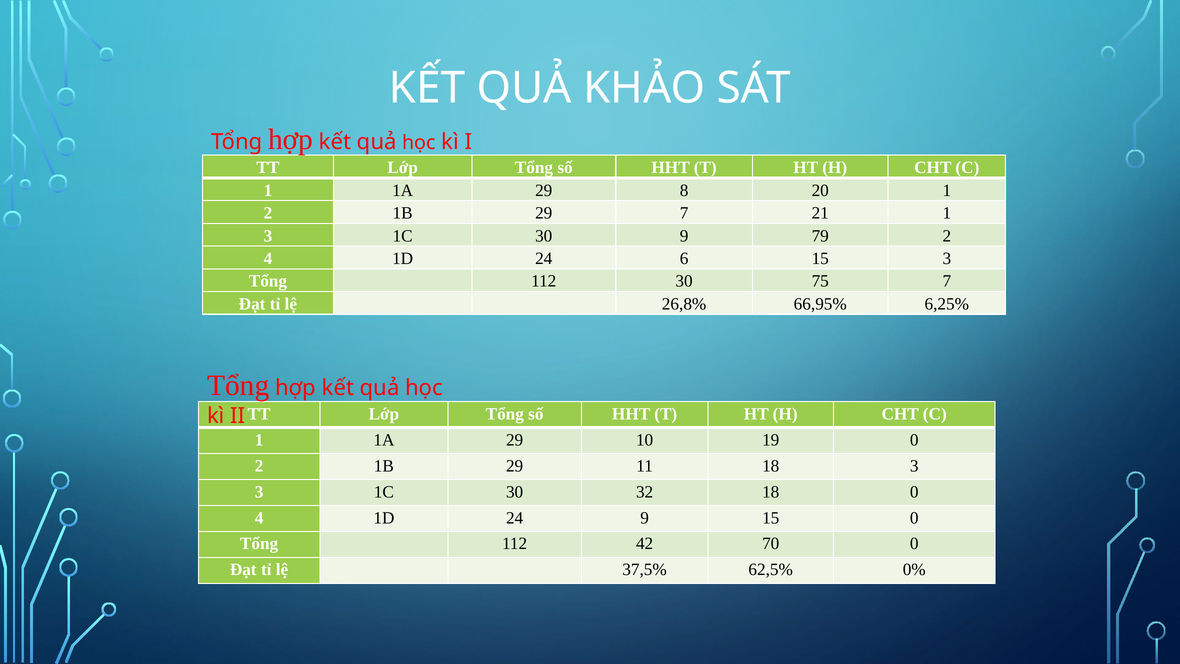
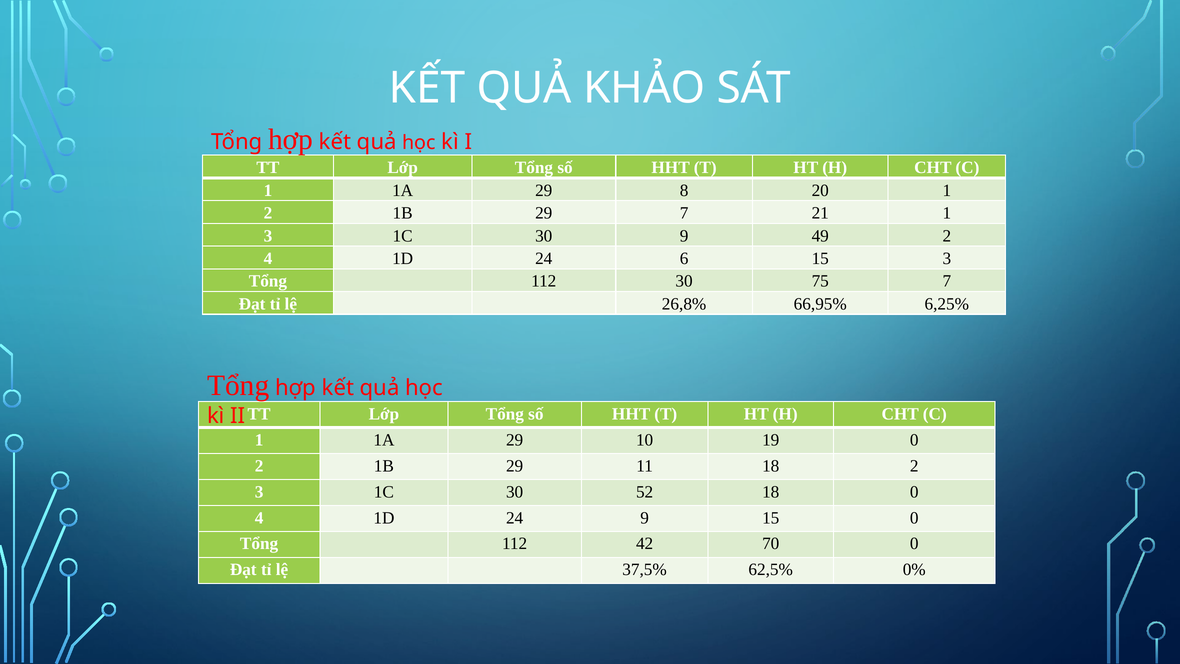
79: 79 -> 49 (820, 236)
18 3: 3 -> 2 (914, 466)
32: 32 -> 52 (645, 492)
